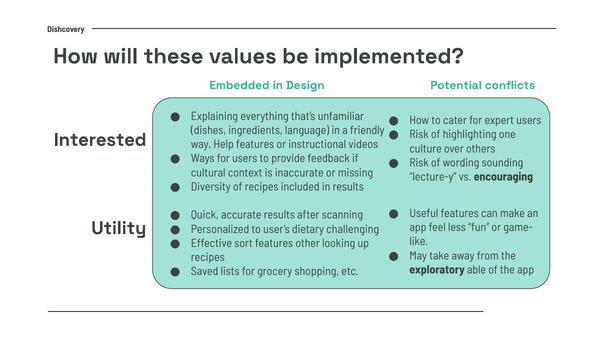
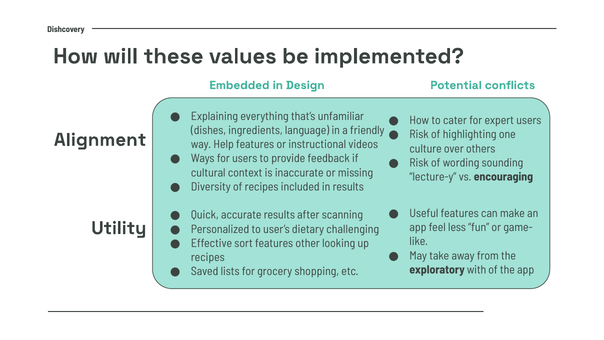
Interested: Interested -> Alignment (100, 140)
able: able -> with (477, 270)
